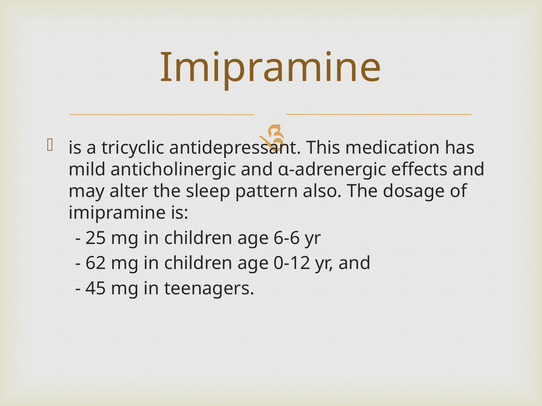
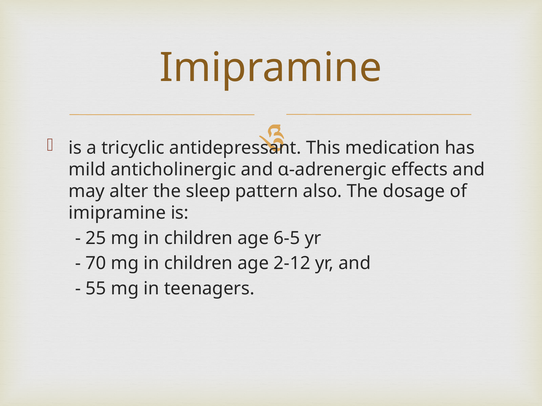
6-6: 6-6 -> 6-5 (287, 238)
62: 62 -> 70 (96, 264)
0-12: 0-12 -> 2-12 (292, 264)
45: 45 -> 55 (96, 289)
